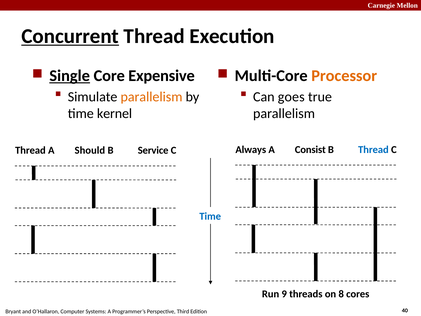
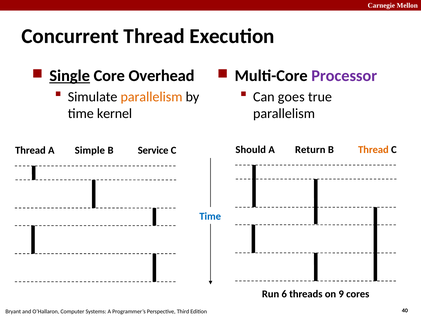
Concurrent underline: present -> none (70, 36)
Expensive: Expensive -> Overhead (161, 76)
Processor colour: orange -> purple (344, 76)
Should: Should -> Simple (90, 150)
Always: Always -> Should (251, 149)
Consist: Consist -> Return (310, 149)
Thread colour: blue -> orange (373, 149)
9: 9 -> 6 (284, 294)
8: 8 -> 9 (341, 294)
